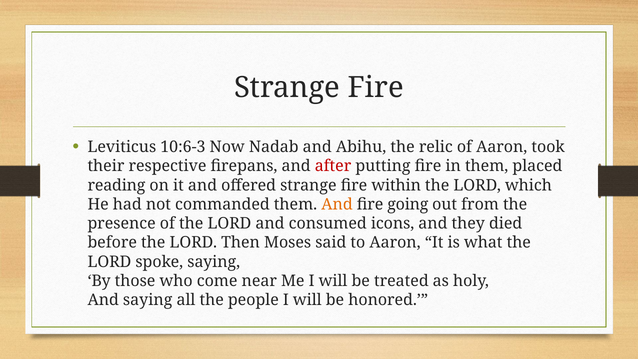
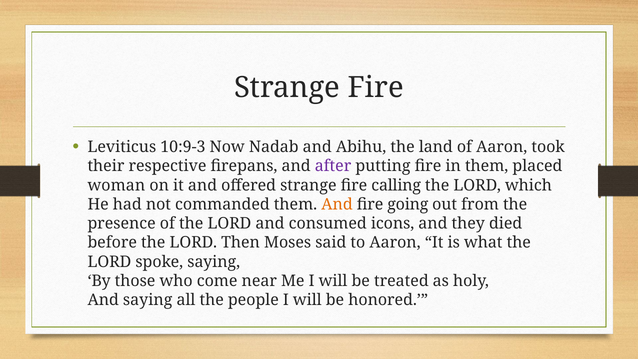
10:6-3: 10:6-3 -> 10:9-3 (183, 147)
relic: relic -> land (436, 147)
after colour: red -> purple (333, 166)
reading: reading -> woman (116, 185)
within: within -> calling (396, 185)
